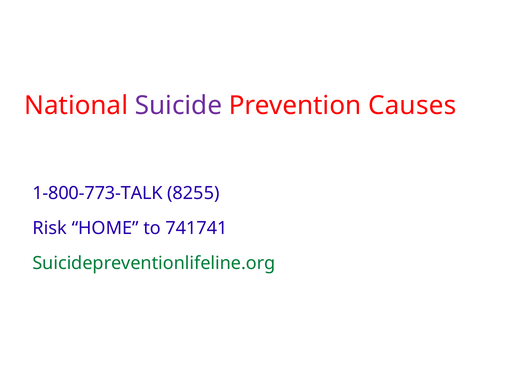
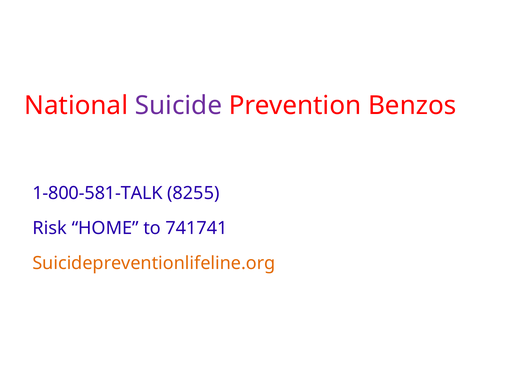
Causes: Causes -> Benzos (412, 105)
1-800-773-TALK: 1-800-773-TALK -> 1-800-581-TALK (98, 193)
Suicidepreventionlifeline.org colour: green -> orange (154, 263)
